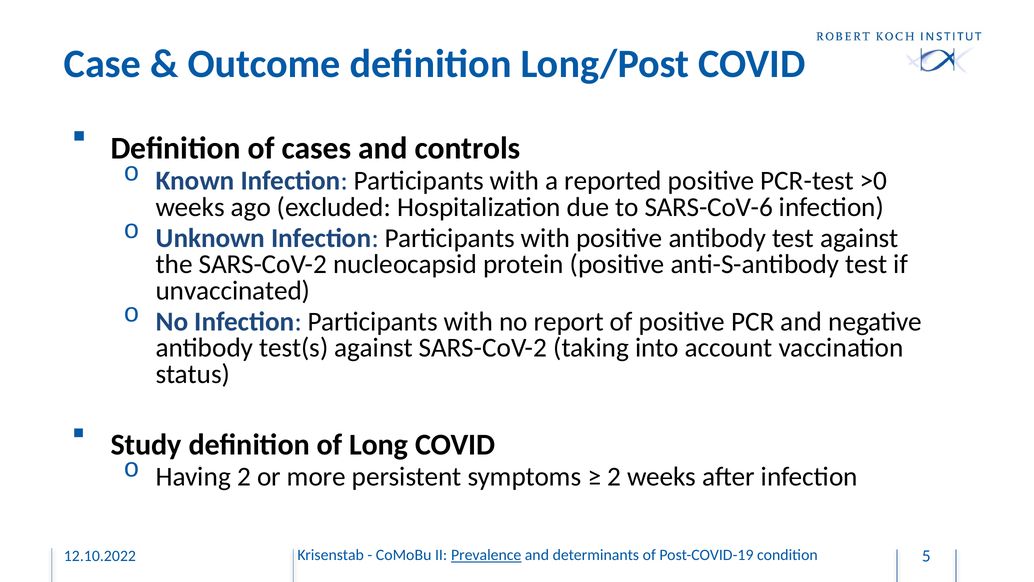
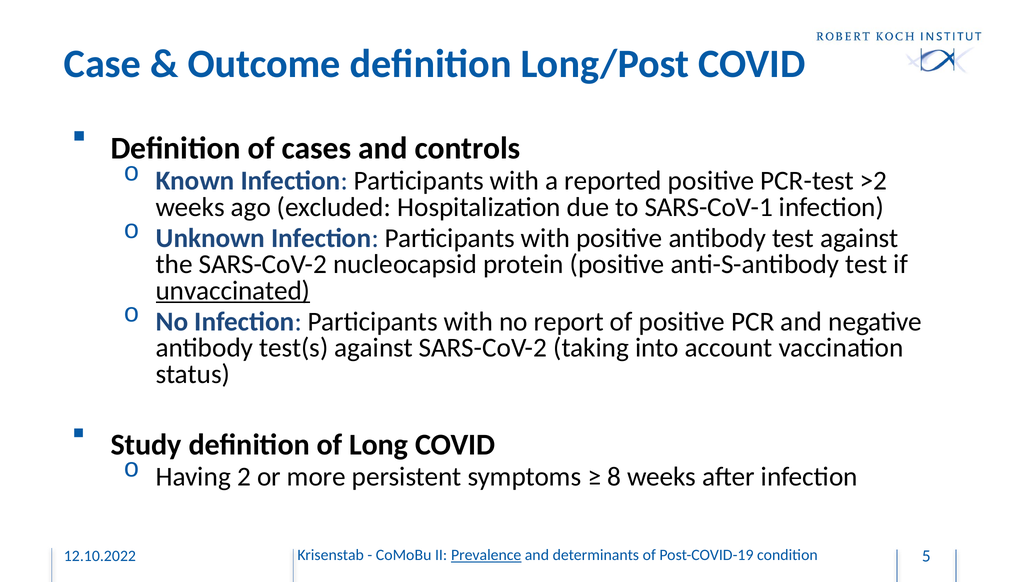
>0: >0 -> >2 (874, 181)
SARS-CoV-6: SARS-CoV-6 -> SARS-CoV-1 (709, 207)
unvaccinated underline: none -> present (233, 290)
2: 2 -> 8 (614, 477)
